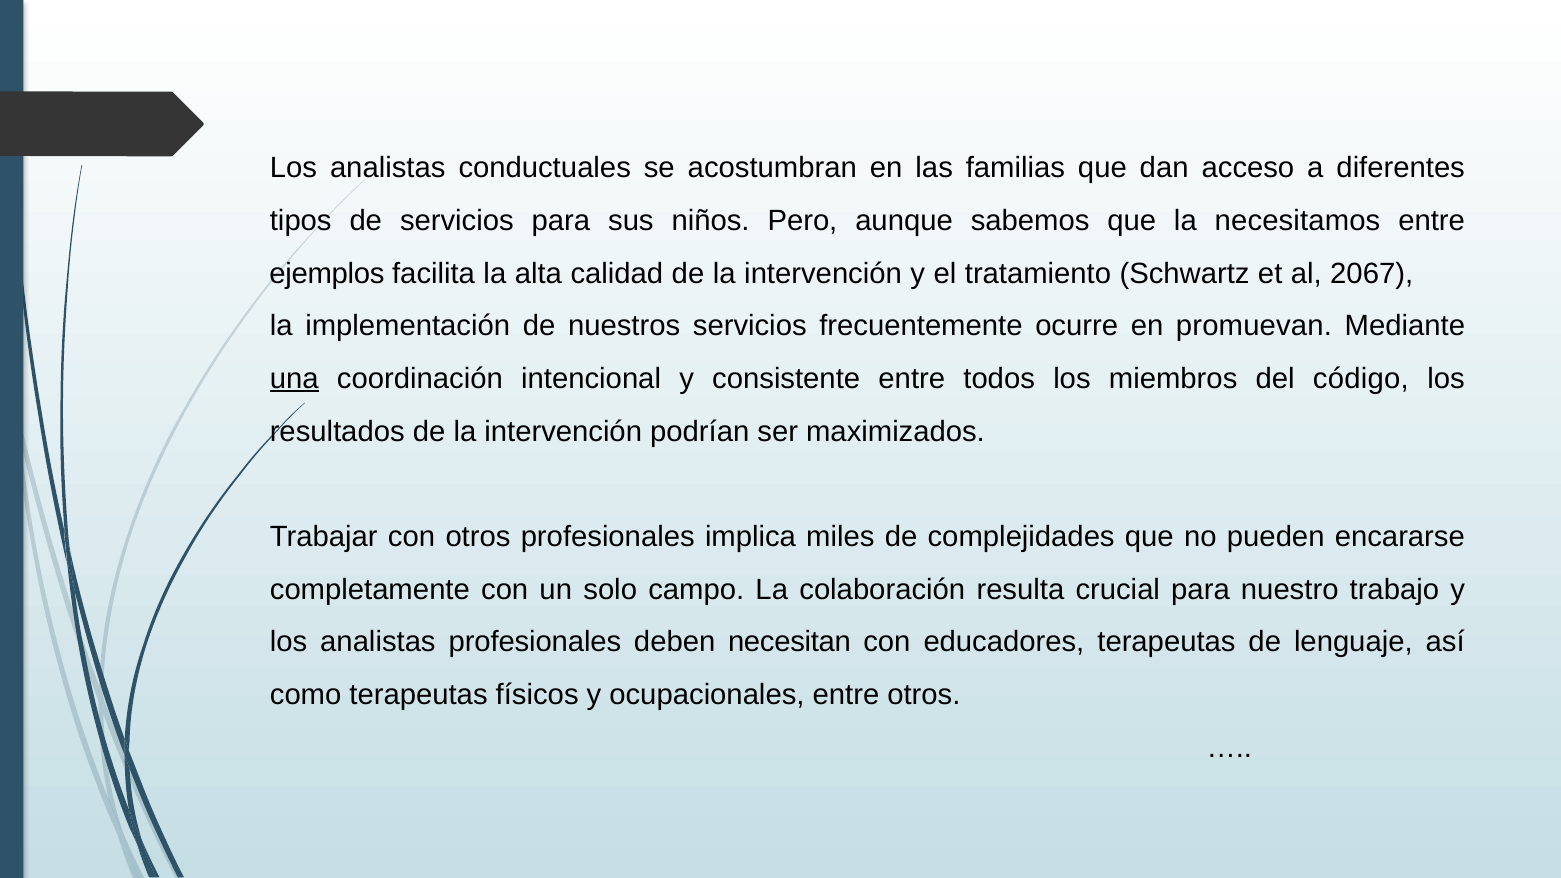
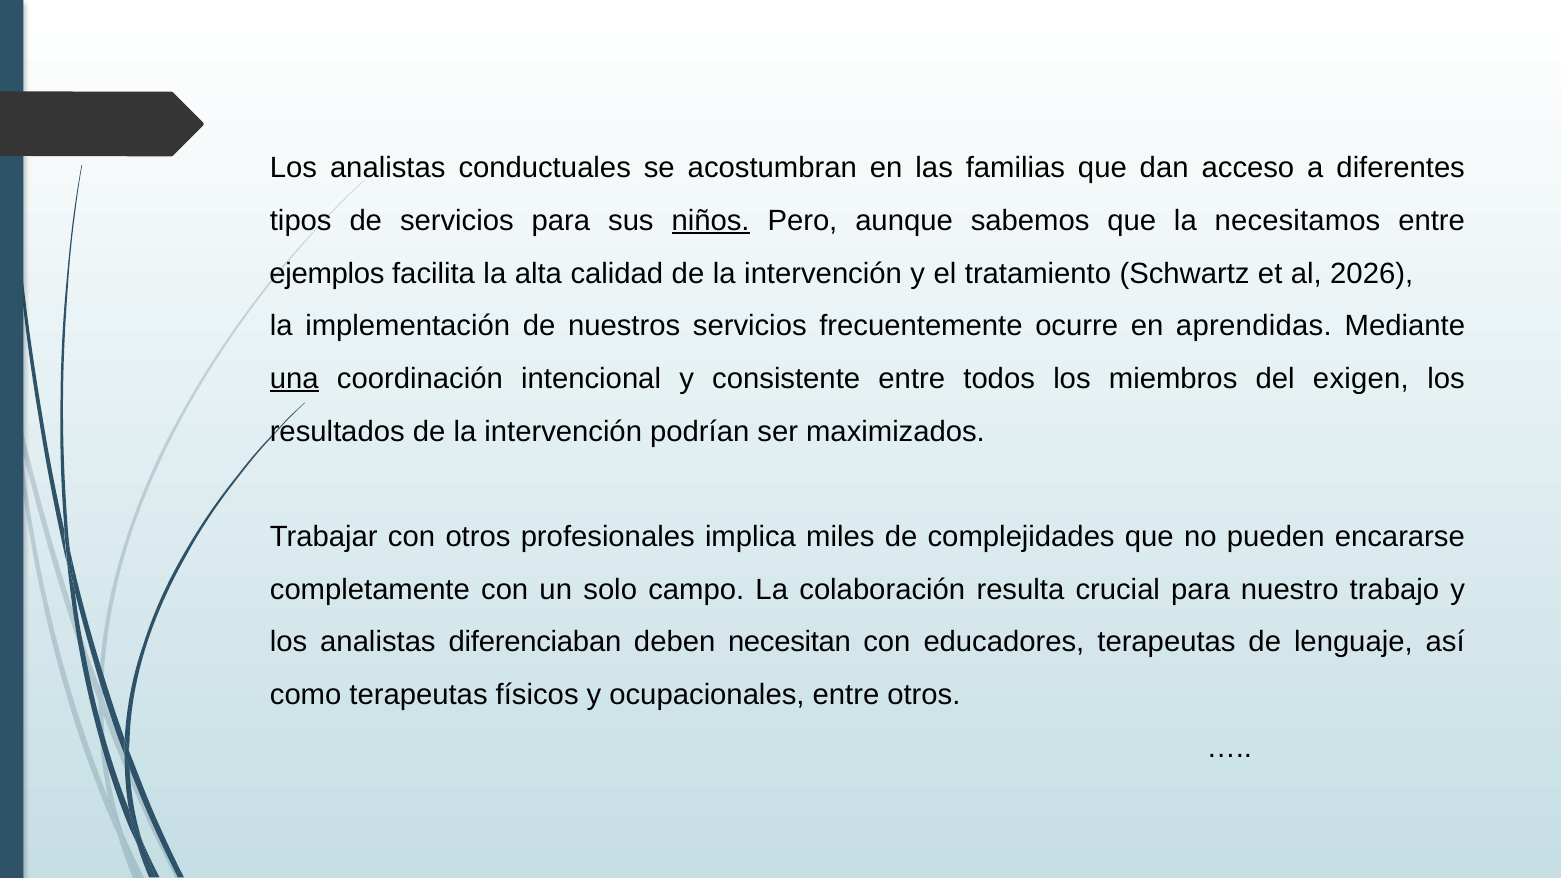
niños underline: none -> present (711, 221)
2067: 2067 -> 2026 (1372, 273)
promuevan: promuevan -> aprendidas (1254, 326)
código: código -> exigen (1361, 379)
analistas profesionales: profesionales -> diferenciaban (535, 642)
